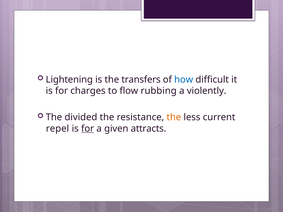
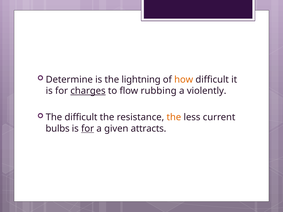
Lightening: Lightening -> Determine (69, 80)
transfers: transfers -> lightning (141, 80)
how colour: blue -> orange (184, 80)
charges underline: none -> present (88, 91)
The divided: divided -> difficult (81, 117)
repel: repel -> bulbs (58, 129)
